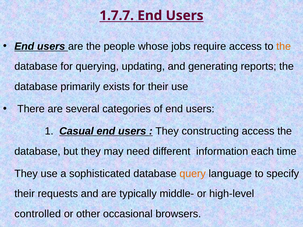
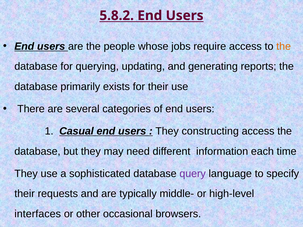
1.7.7: 1.7.7 -> 5.8.2 (117, 16)
query colour: orange -> purple (193, 174)
controlled: controlled -> interfaces (38, 214)
